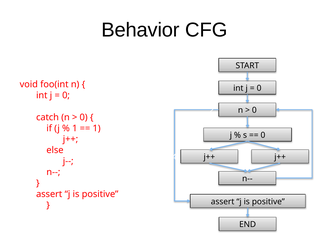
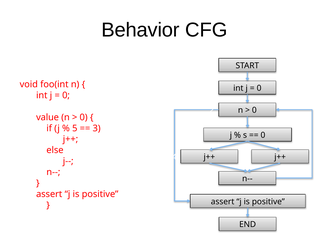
catch: catch -> value (48, 117)
1: 1 -> 5 (75, 128)
1: 1 -> 3 (97, 128)
